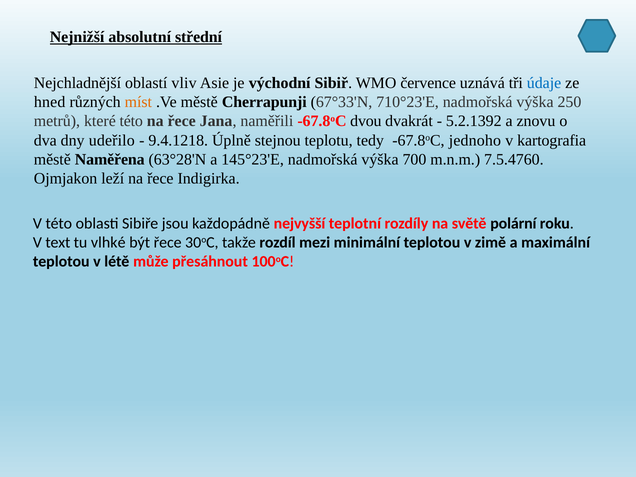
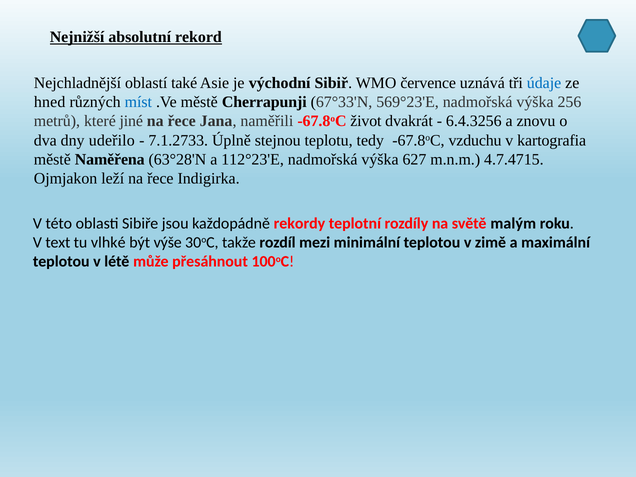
střední: střední -> rekord (198, 37)
vliv: vliv -> také (184, 83)
míst colour: orange -> blue (138, 102)
710°23'E: 710°23'E -> 569°23'E (408, 102)
250: 250 -> 256 (569, 102)
které této: této -> jiné (131, 121)
dvou: dvou -> život (366, 121)
5.2.1392: 5.2.1392 -> 6.4.3256 (474, 121)
9.4.1218: 9.4.1218 -> 7.1.2733 (178, 140)
jednoho: jednoho -> vzduchu (475, 140)
145°23'E: 145°23'E -> 112°23'E (253, 159)
700: 700 -> 627 (414, 159)
7.5.4760: 7.5.4760 -> 4.7.4715 (514, 159)
nejvyšší: nejvyšší -> rekordy (299, 223)
polární: polární -> malým (513, 223)
být řece: řece -> výše (168, 242)
